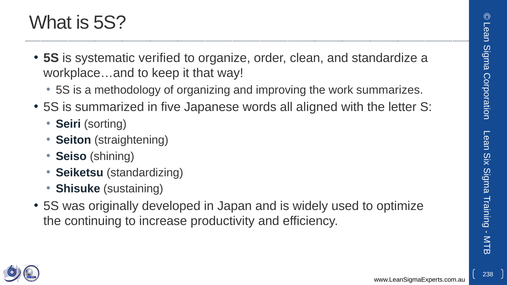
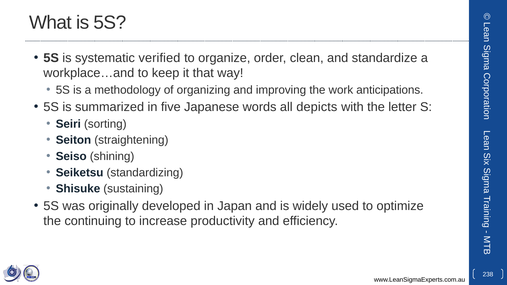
summarizes: summarizes -> anticipations (390, 90)
aligned: aligned -> depicts (317, 107)
